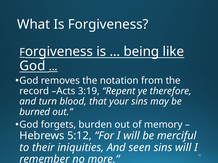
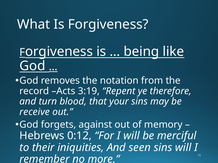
burned: burned -> receive (35, 112)
burden: burden -> against (95, 125)
5:12: 5:12 -> 0:12 (79, 136)
